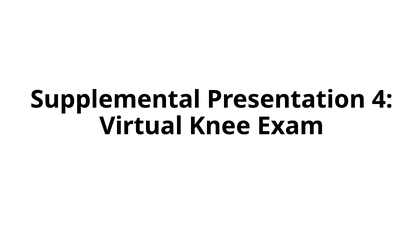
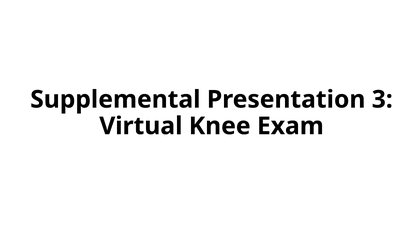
4: 4 -> 3 (382, 100)
